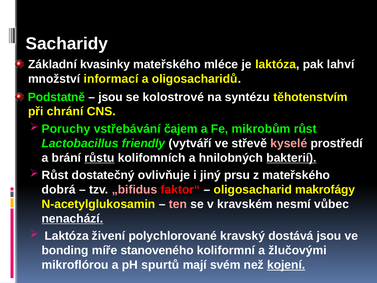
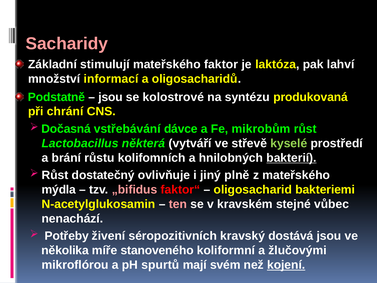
Sacharidy colour: white -> pink (67, 44)
kvasinky: kvasinky -> stimulují (105, 64)
mléce: mléce -> faktor (221, 64)
těhotenstvím: těhotenstvím -> produkovaná (311, 97)
Poruchy: Poruchy -> Dočasná (66, 129)
čajem: čajem -> dávce (181, 129)
friendly: friendly -> některá (143, 143)
kyselé colour: pink -> light green (289, 143)
růstu underline: present -> none (99, 158)
prsu: prsu -> plně (237, 175)
dobrá: dobrá -> mýdla (59, 189)
makrofágy: makrofágy -> bakteriemi (325, 189)
nesmí: nesmí -> stejné (293, 204)
nenachází underline: present -> none (72, 218)
Laktóza: Laktóza -> Potřeby (67, 236)
polychlorované: polychlorované -> séropozitivních (173, 236)
bonding: bonding -> několika (65, 250)
